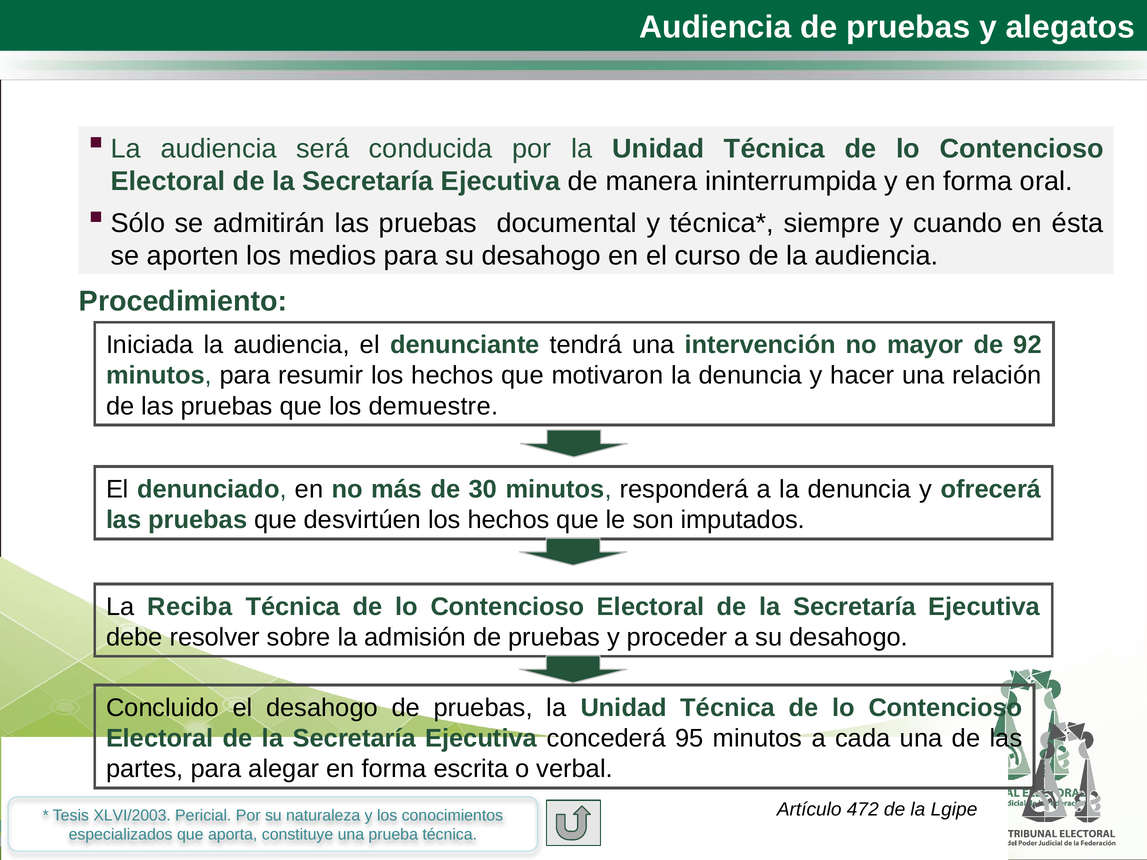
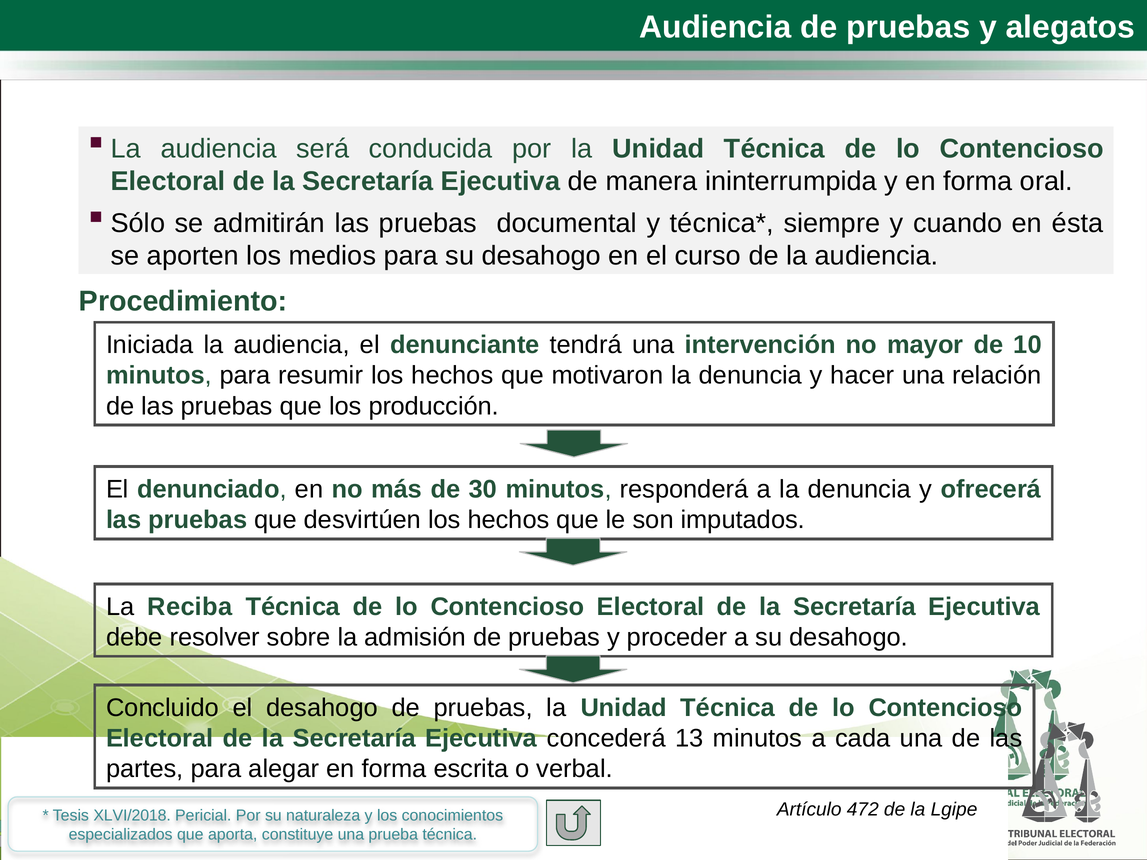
92: 92 -> 10 (1028, 345)
demuestre: demuestre -> producción (434, 406)
95: 95 -> 13 (689, 738)
XLVI/2003: XLVI/2003 -> XLVI/2018 (132, 816)
